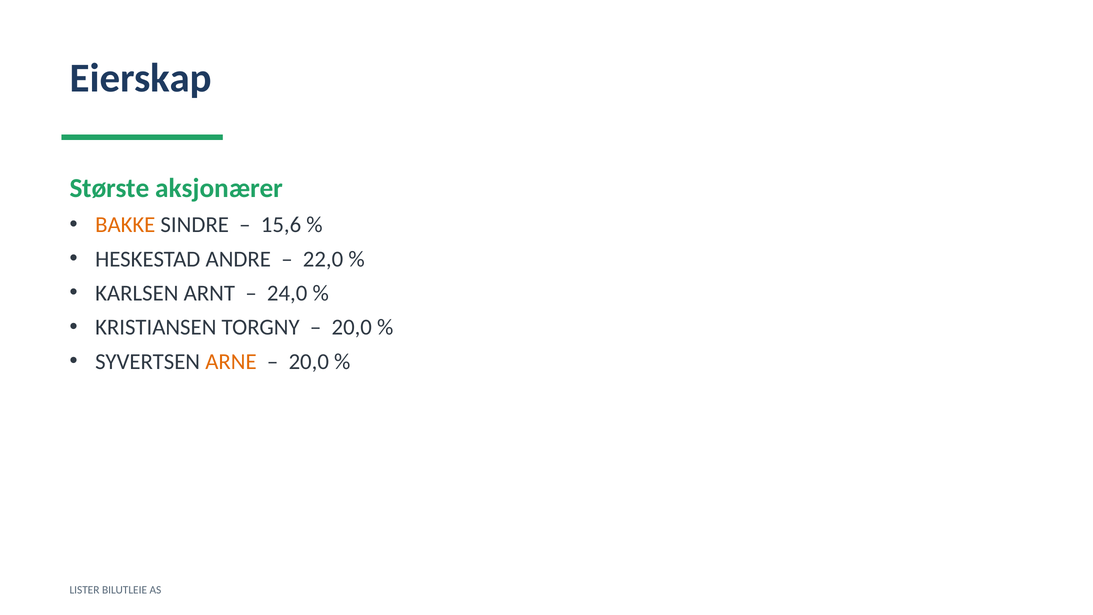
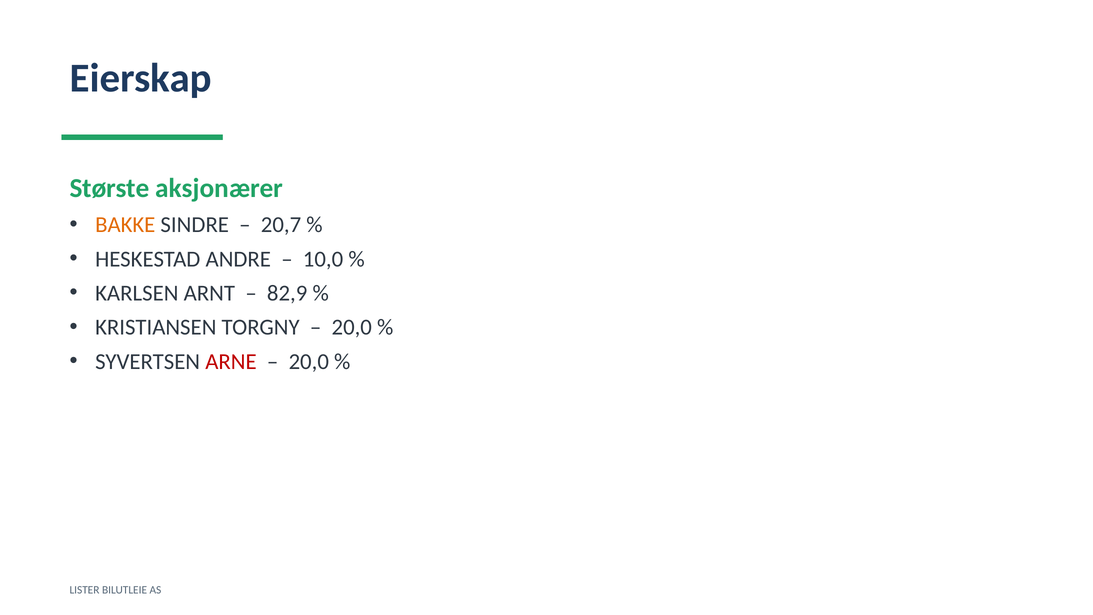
15,6: 15,6 -> 20,7 (281, 225)
22,0: 22,0 -> 10,0 (323, 259)
24,0: 24,0 -> 82,9 (287, 293)
ARNE colour: orange -> red (231, 361)
